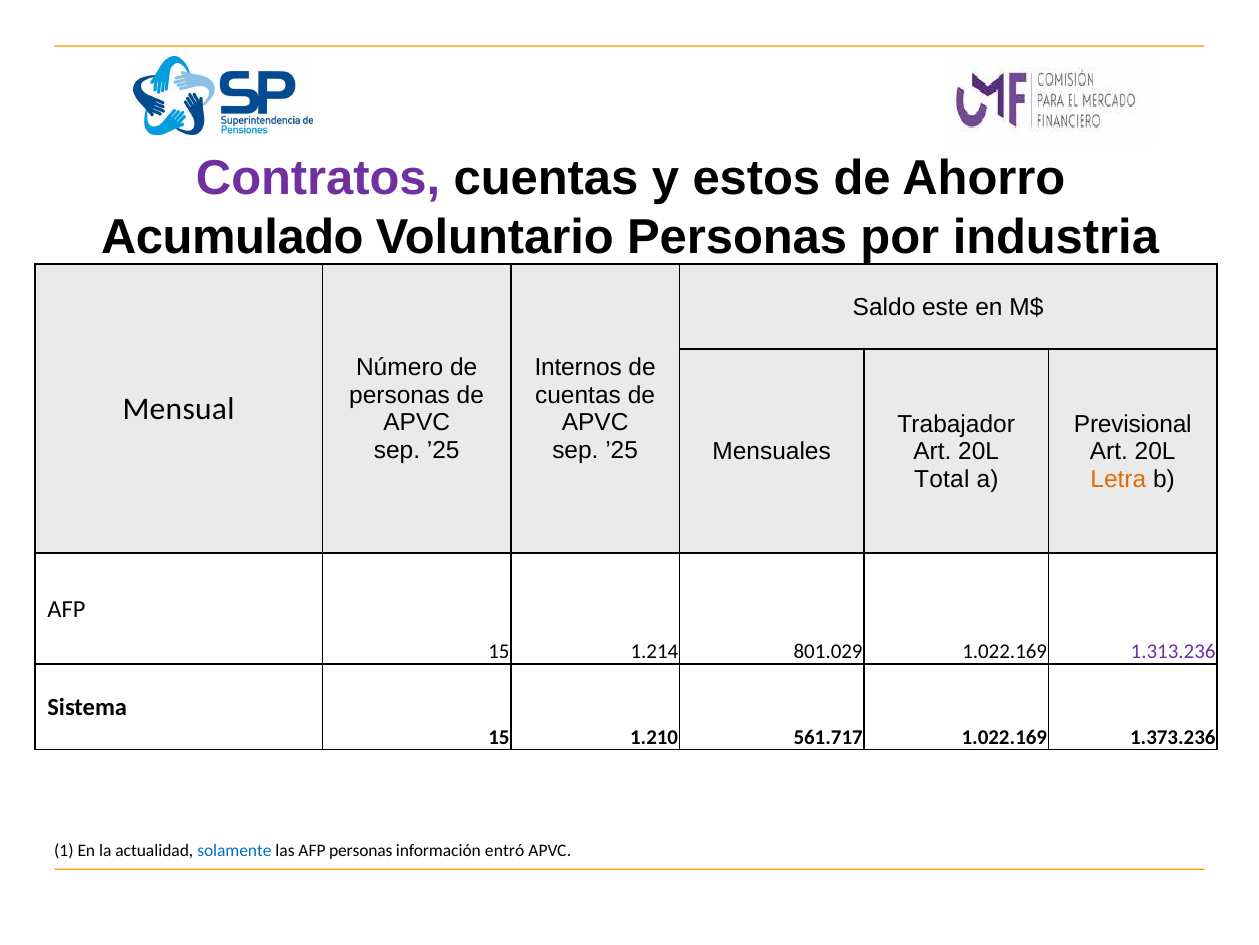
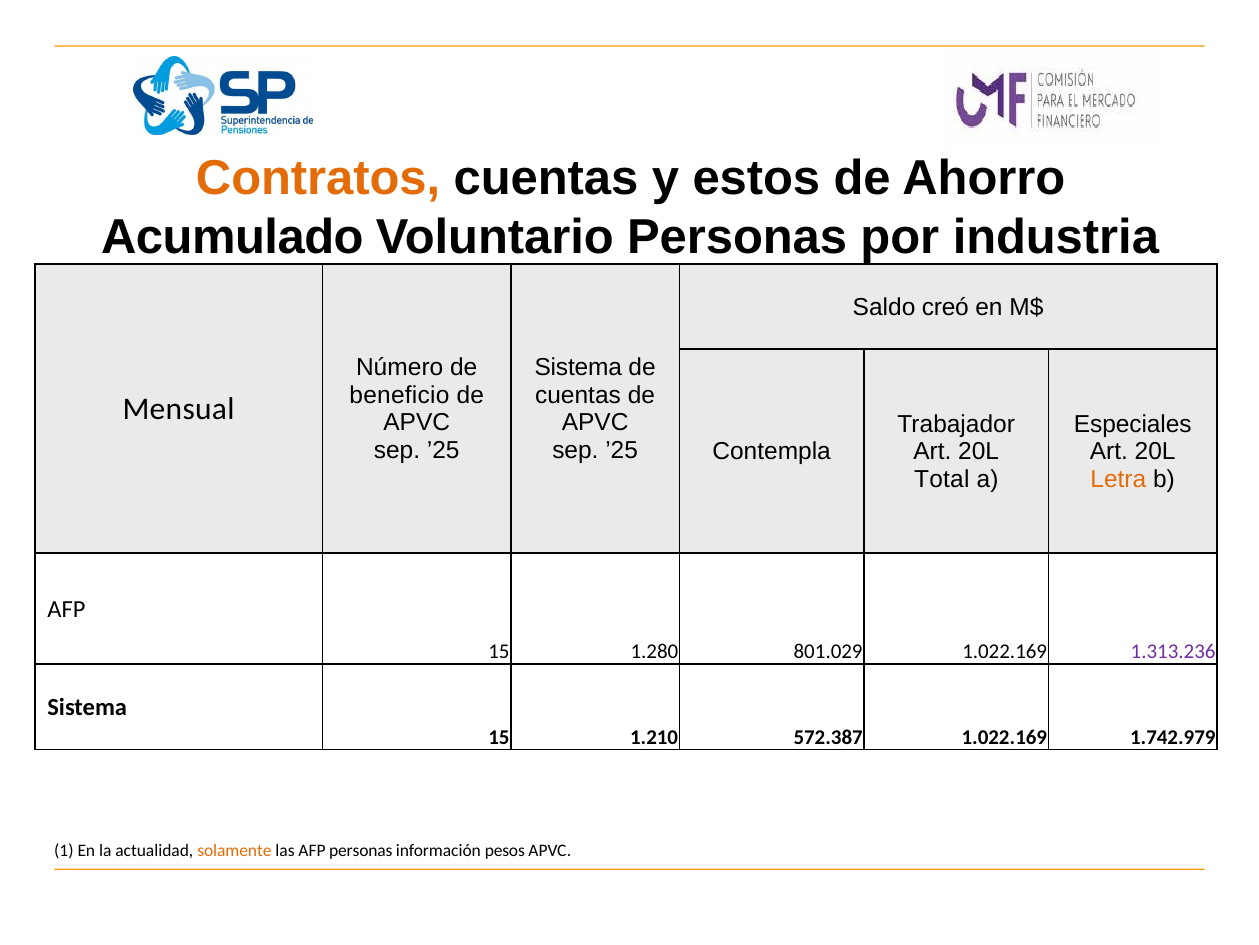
Contratos colour: purple -> orange (318, 178)
este: este -> creó (945, 307)
Internos: Internos -> Sistema (578, 367)
personas: personas -> beneficio (399, 395)
Previsional: Previsional -> Especiales (1133, 424)
Mensuales: Mensuales -> Contempla (772, 451)
1.214: 1.214 -> 1.280 (654, 651)
561.717: 561.717 -> 572.387 (828, 737)
1.373.236: 1.373.236 -> 1.742.979 (1173, 737)
solamente colour: blue -> orange (234, 850)
entró: entró -> pesos (505, 850)
